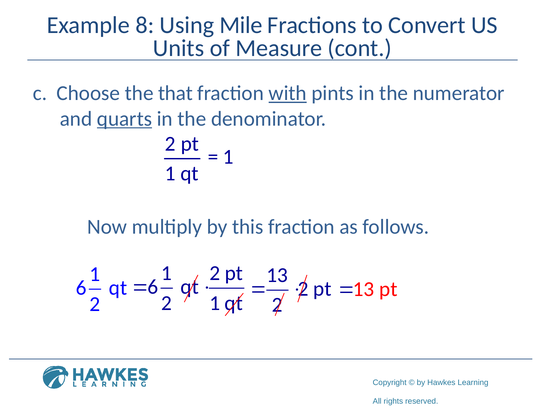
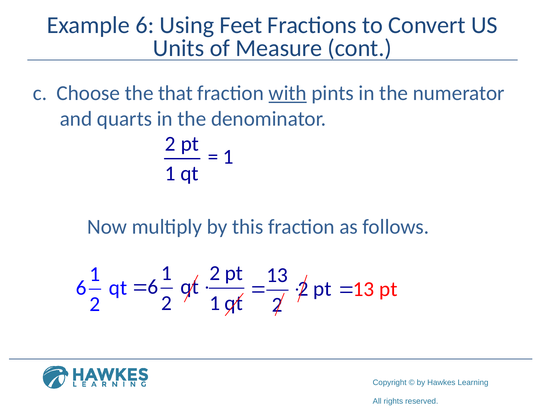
Example 8: 8 -> 6 (145, 25)
Mile: Mile -> Feet (241, 25)
quarts underline: present -> none (124, 119)
